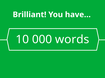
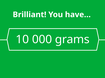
words: words -> grams (72, 40)
